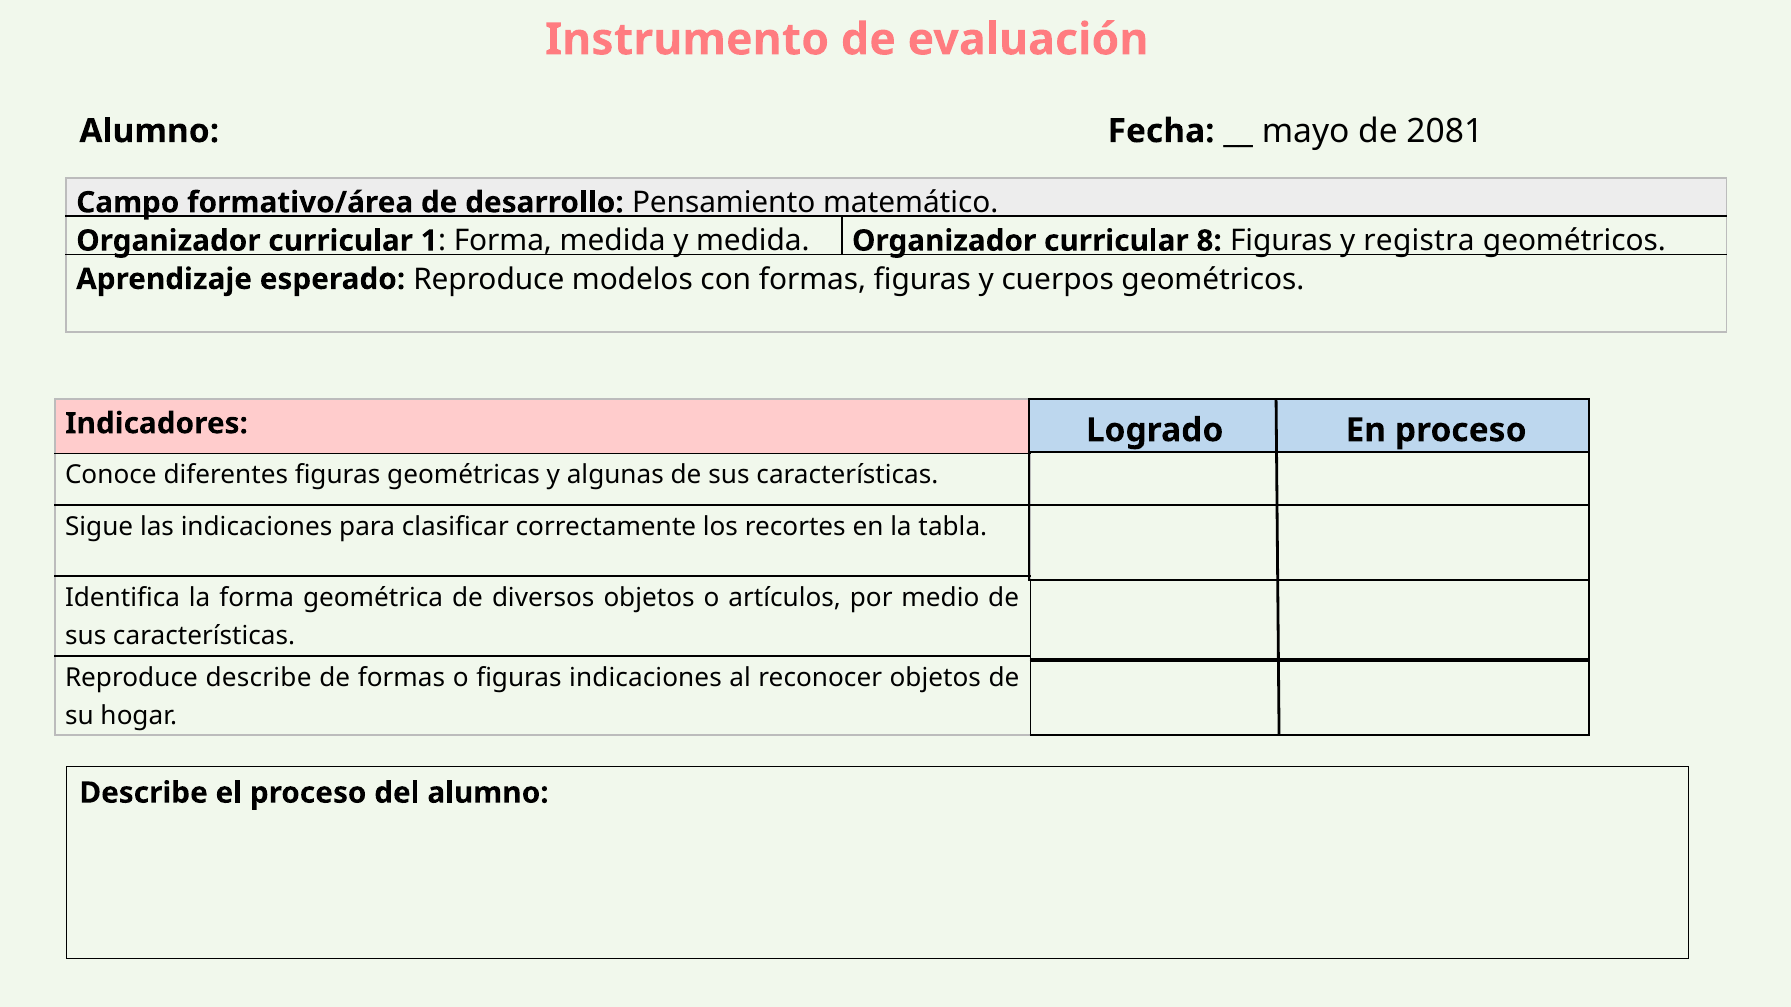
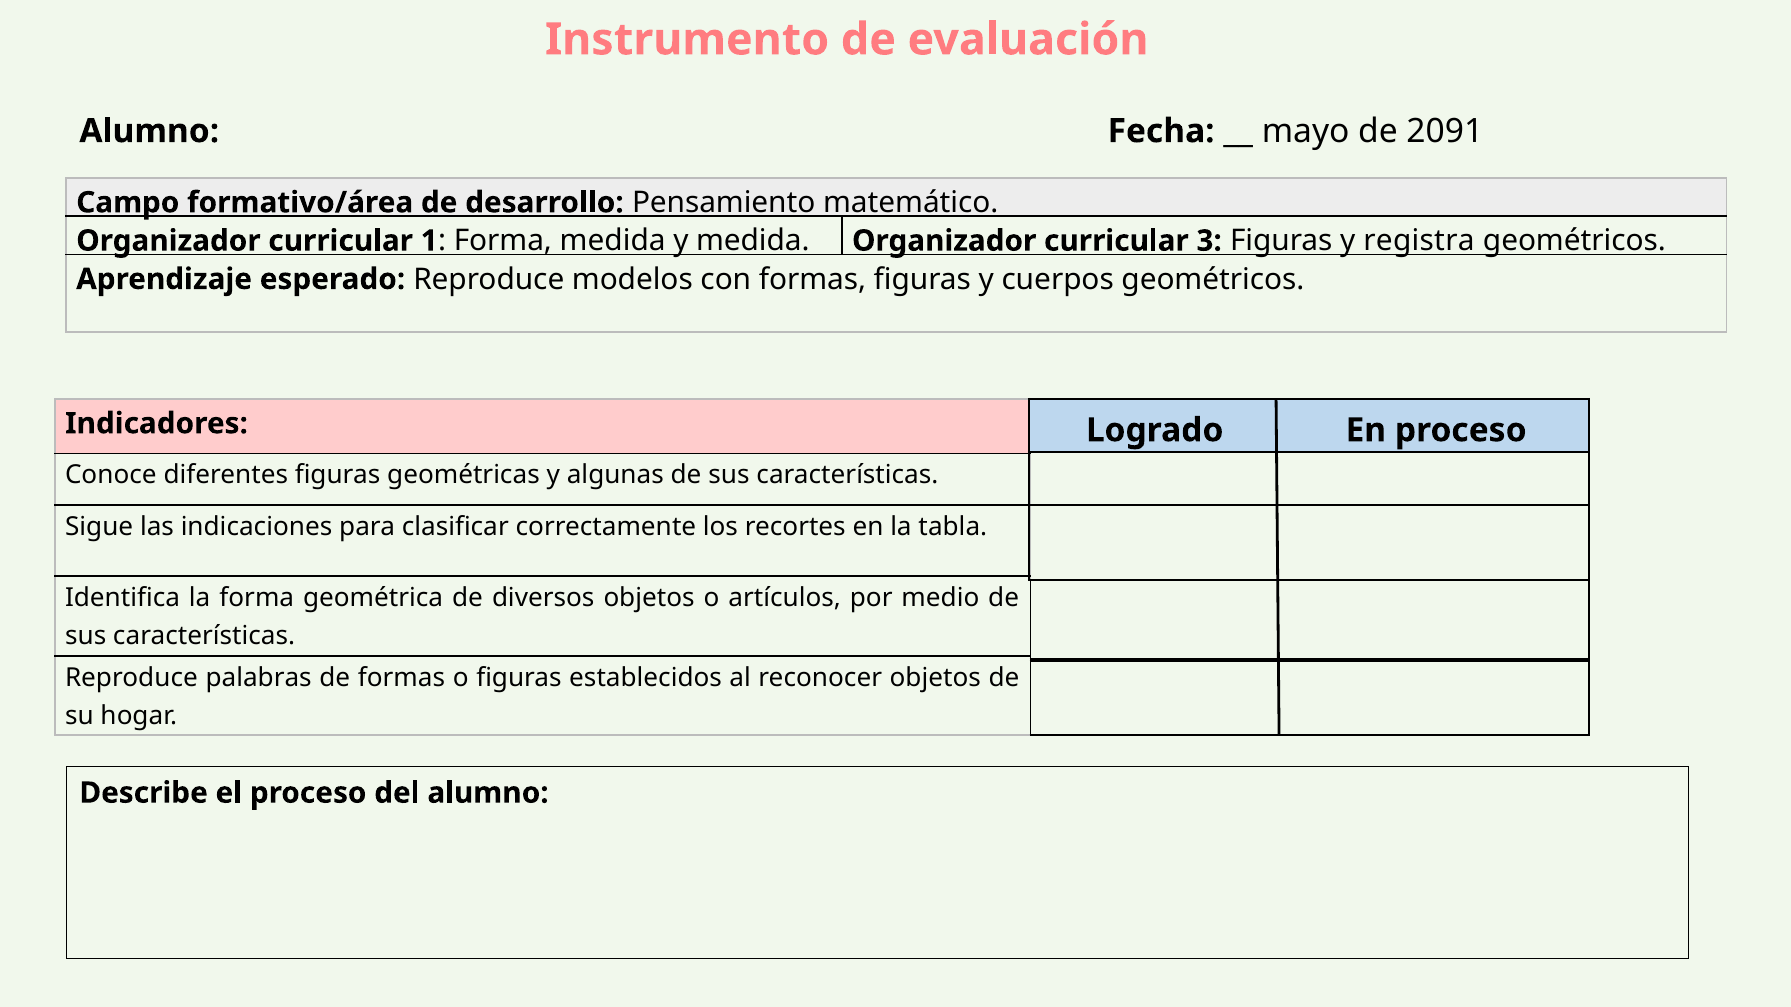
2081: 2081 -> 2091 (1445, 131)
8: 8 -> 3 (1209, 241)
Reproduce describe: describe -> palabras (259, 678)
figuras indicaciones: indicaciones -> establecidos (646, 678)
